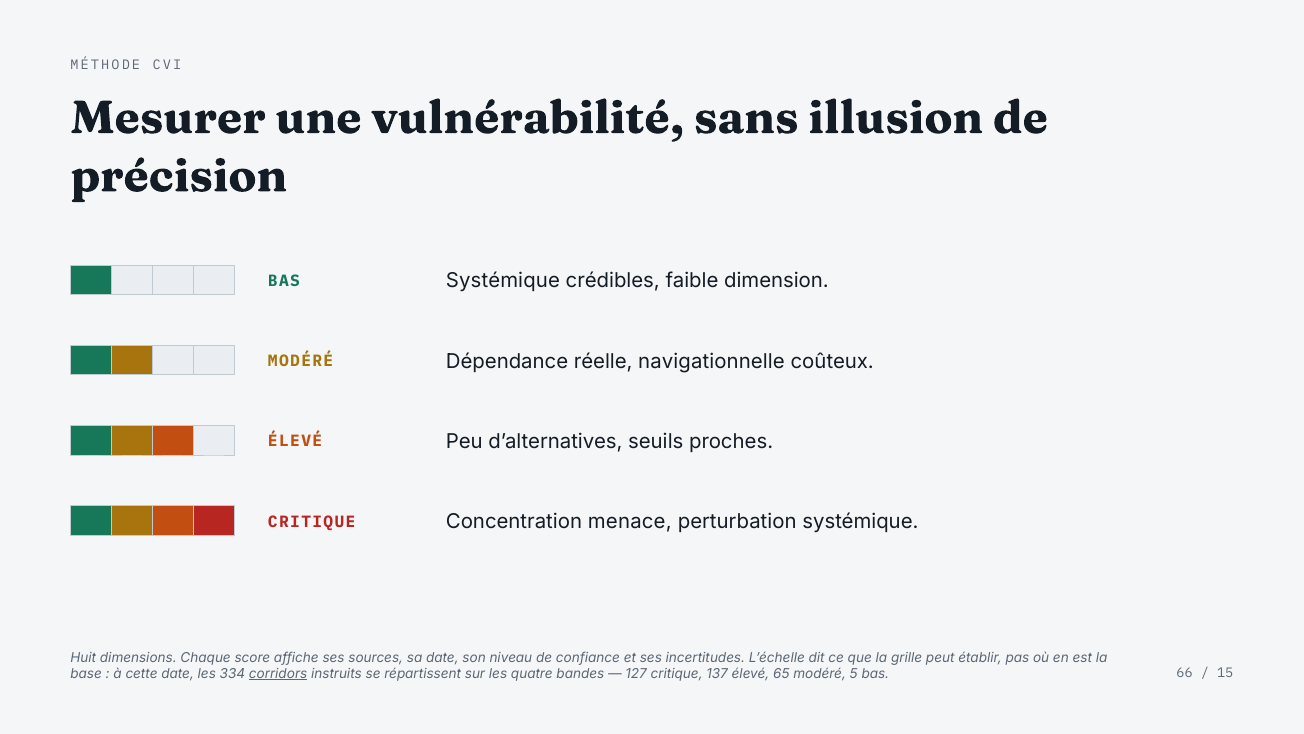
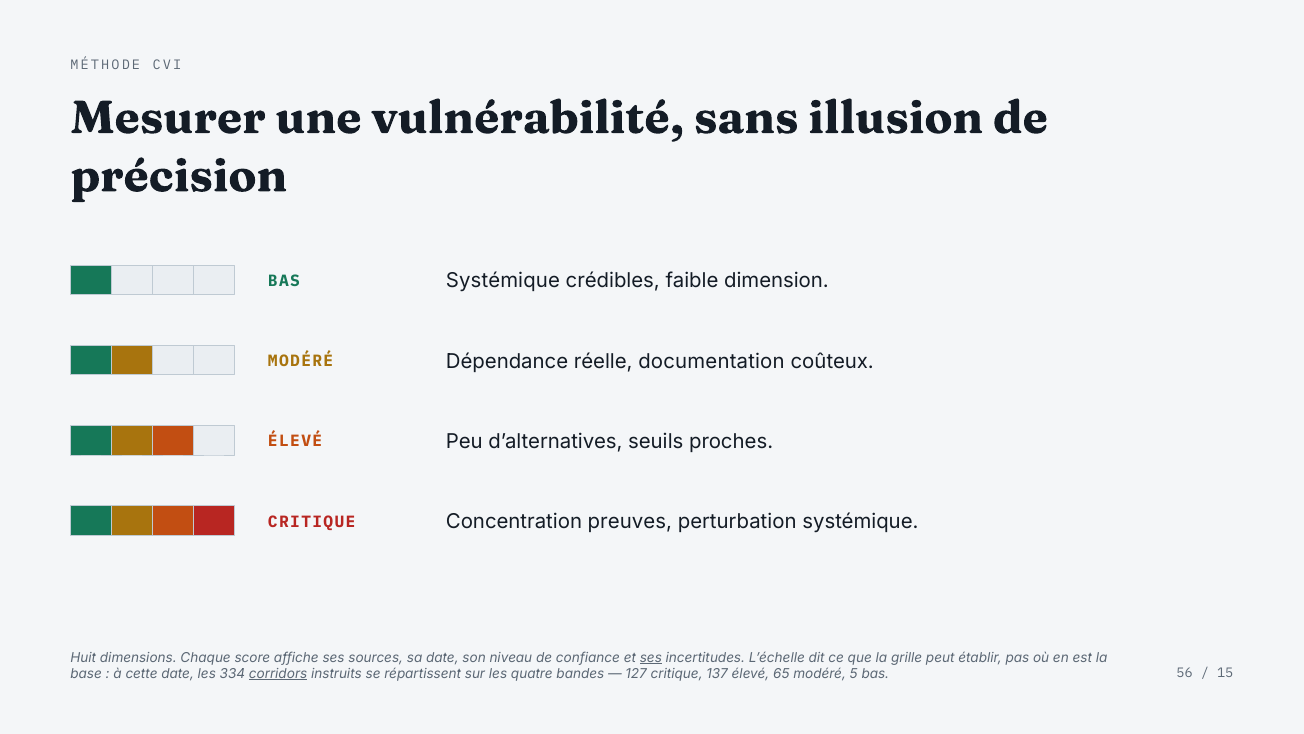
navigationnelle: navigationnelle -> documentation (711, 361)
menace: menace -> preuves (630, 522)
ses underline: none -> present (651, 657)
66: 66 -> 56 (1185, 673)
